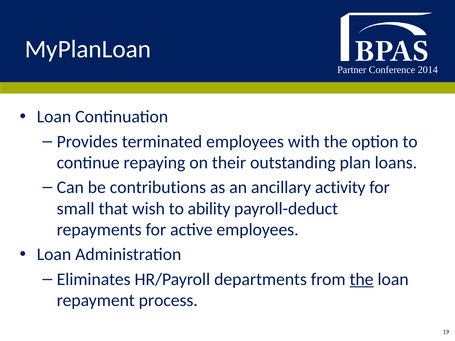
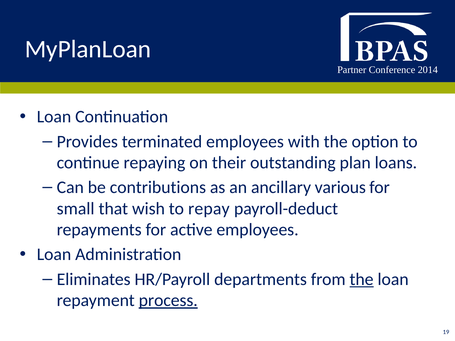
activity: activity -> various (340, 188)
ability: ability -> repay (209, 209)
process underline: none -> present (168, 301)
